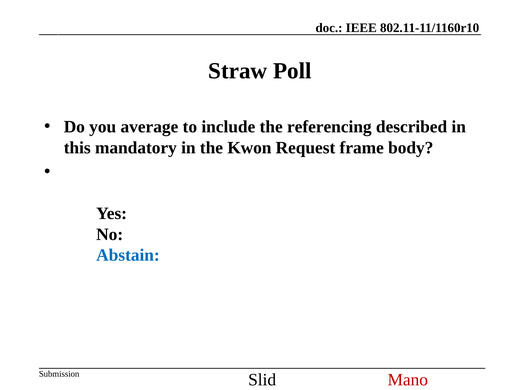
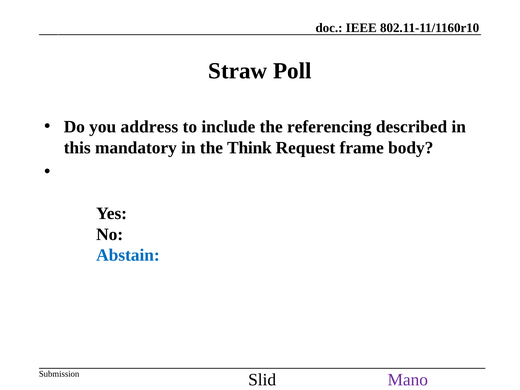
average: average -> address (149, 127)
Kwon: Kwon -> Think (249, 148)
Mano colour: red -> purple (408, 380)
